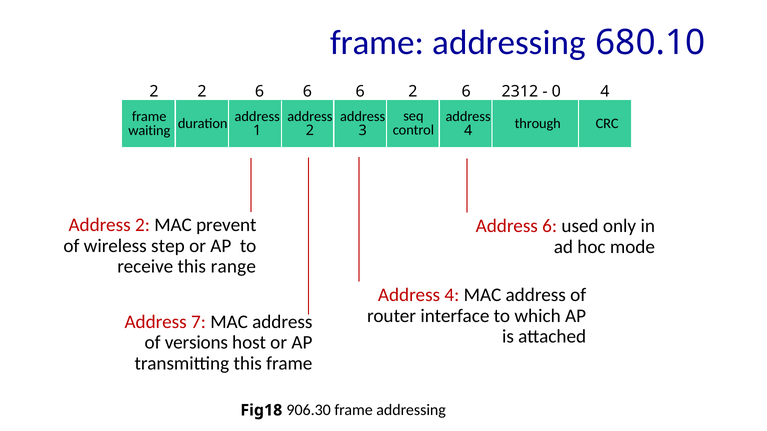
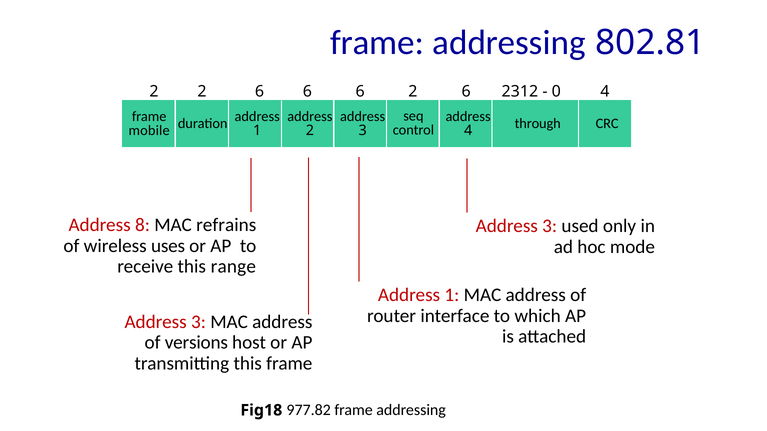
680.10: 680.10 -> 802.81 (650, 43)
waiting: waiting -> mobile (149, 131)
2: 2 -> 8 (142, 225)
prevent: prevent -> refrains (226, 225)
6: 6 -> 3 (550, 226)
step: step -> uses (168, 246)
4: 4 -> 1 (452, 295)
7: 7 -> 3 (199, 322)
906.30: 906.30 -> 977.82 (309, 411)
